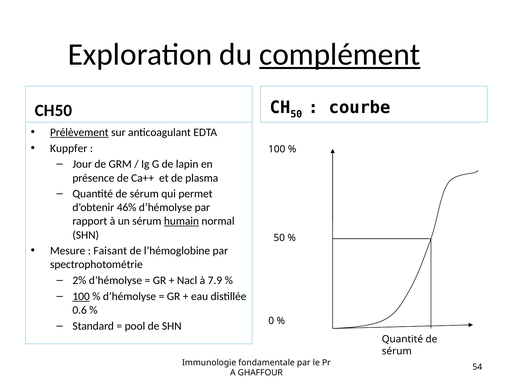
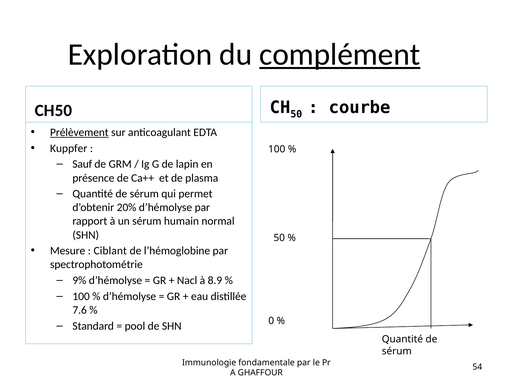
Jour: Jour -> Sauf (82, 164)
46%: 46% -> 20% (127, 207)
humain underline: present -> none (181, 221)
Faisant: Faisant -> Ciblant (110, 251)
2%: 2% -> 9% (79, 280)
7.9: 7.9 -> 8.9 (215, 280)
100 underline: present -> none (81, 296)
0.6: 0.6 -> 7.6 (80, 310)
